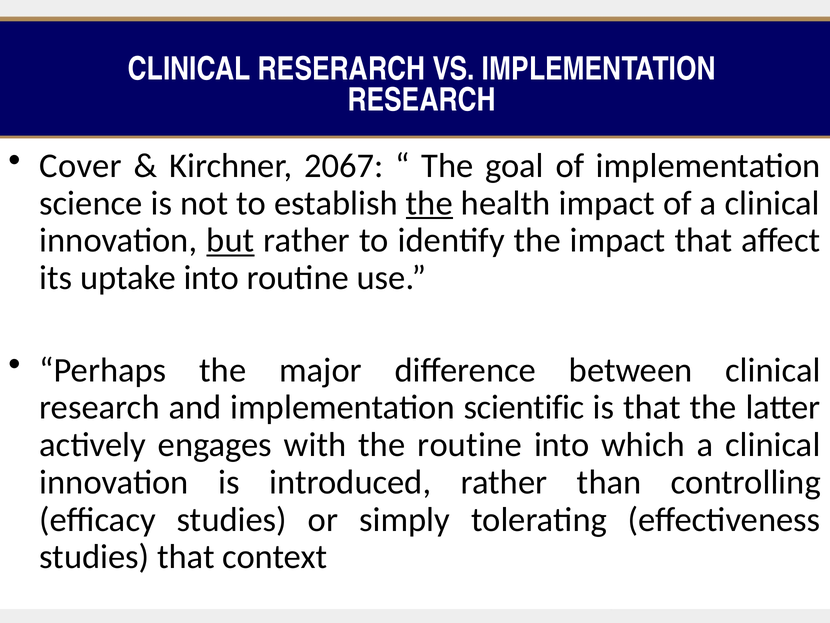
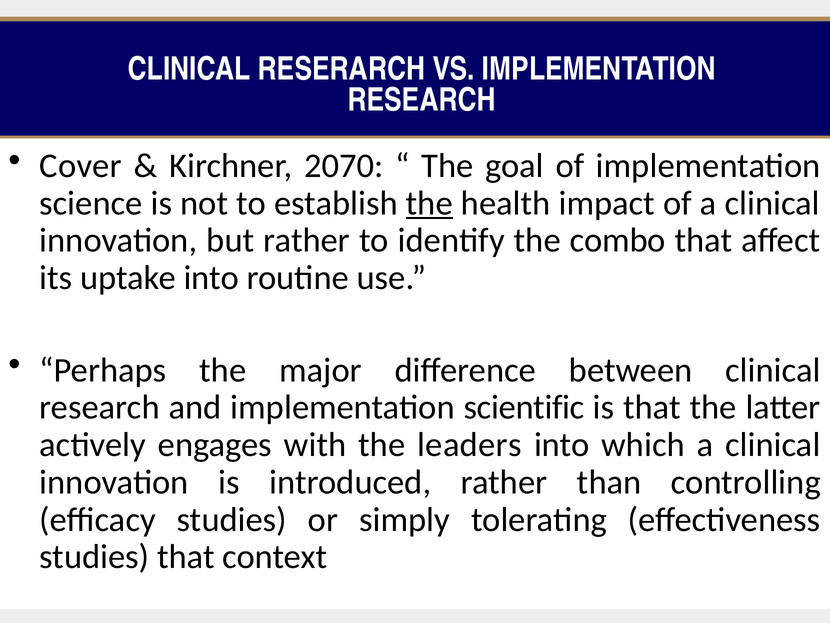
2067: 2067 -> 2070 (344, 166)
but underline: present -> none (230, 240)
the impact: impact -> combo (618, 240)
the routine: routine -> leaders (470, 445)
